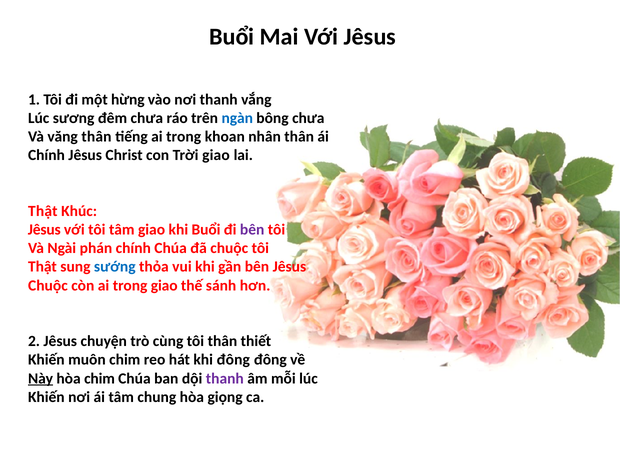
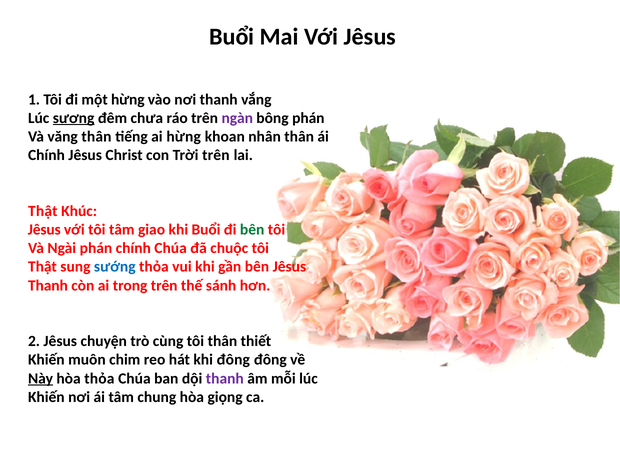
sương underline: none -> present (74, 118)
ngàn colour: blue -> purple (237, 118)
bông chưa: chưa -> phán (308, 118)
tiếng ai trong: trong -> hừng (184, 137)
Trời giao: giao -> trên (216, 155)
bên colour: purple -> green (252, 230)
Chuộc: Chuộc -> Thanh (48, 285)
trong giao: giao -> trên (164, 285)
hòa chim: chim -> thỏa (99, 378)
